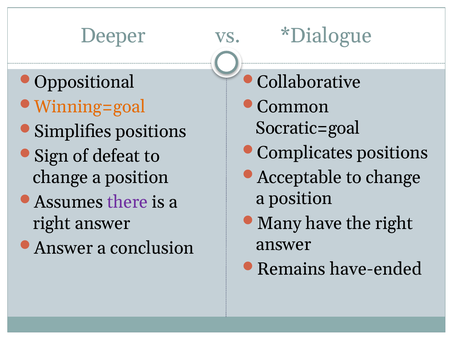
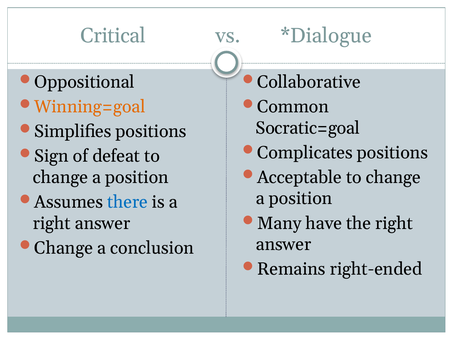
Deeper: Deeper -> Critical (113, 36)
there colour: purple -> blue (127, 202)
Answer: Answer -> Change (64, 248)
have-ended: have-ended -> right-ended (376, 269)
